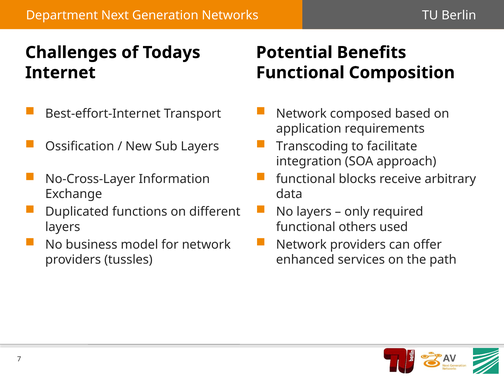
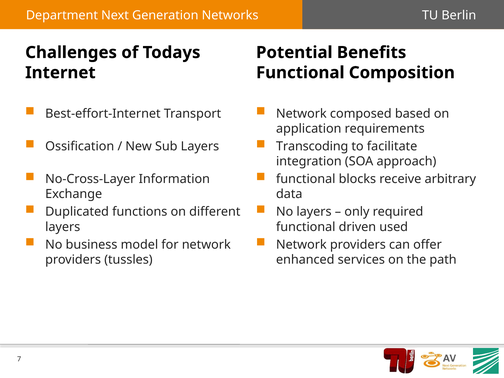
others: others -> driven (357, 227)
